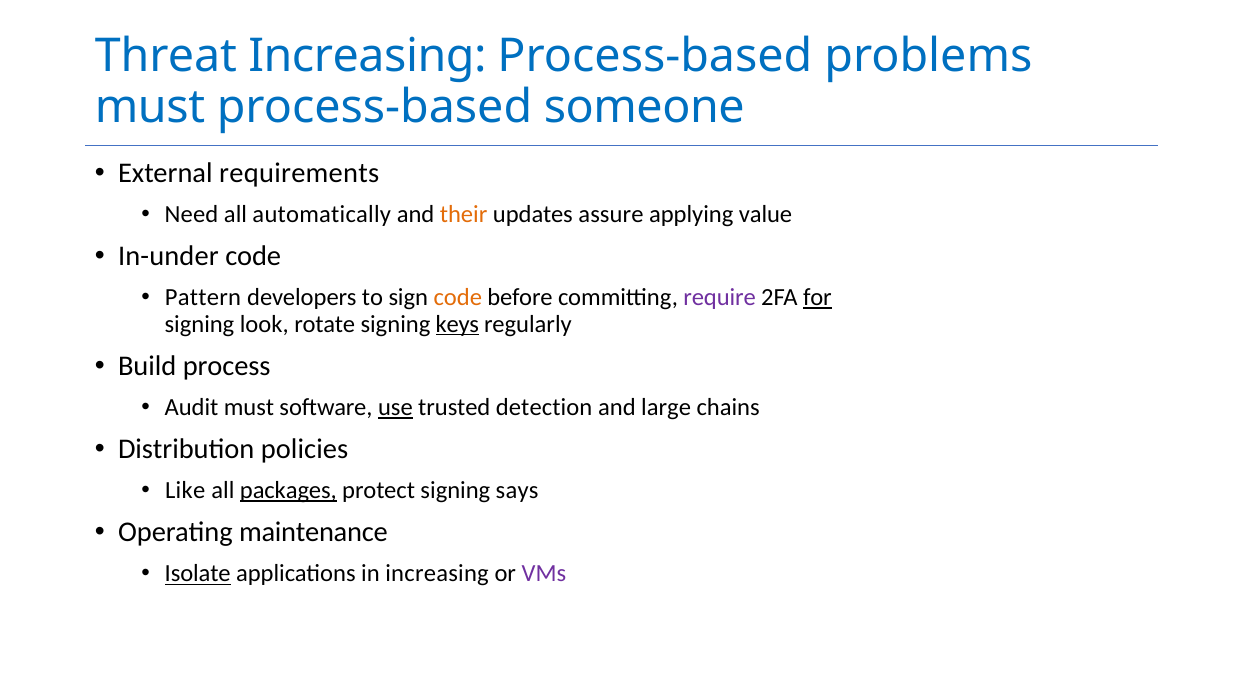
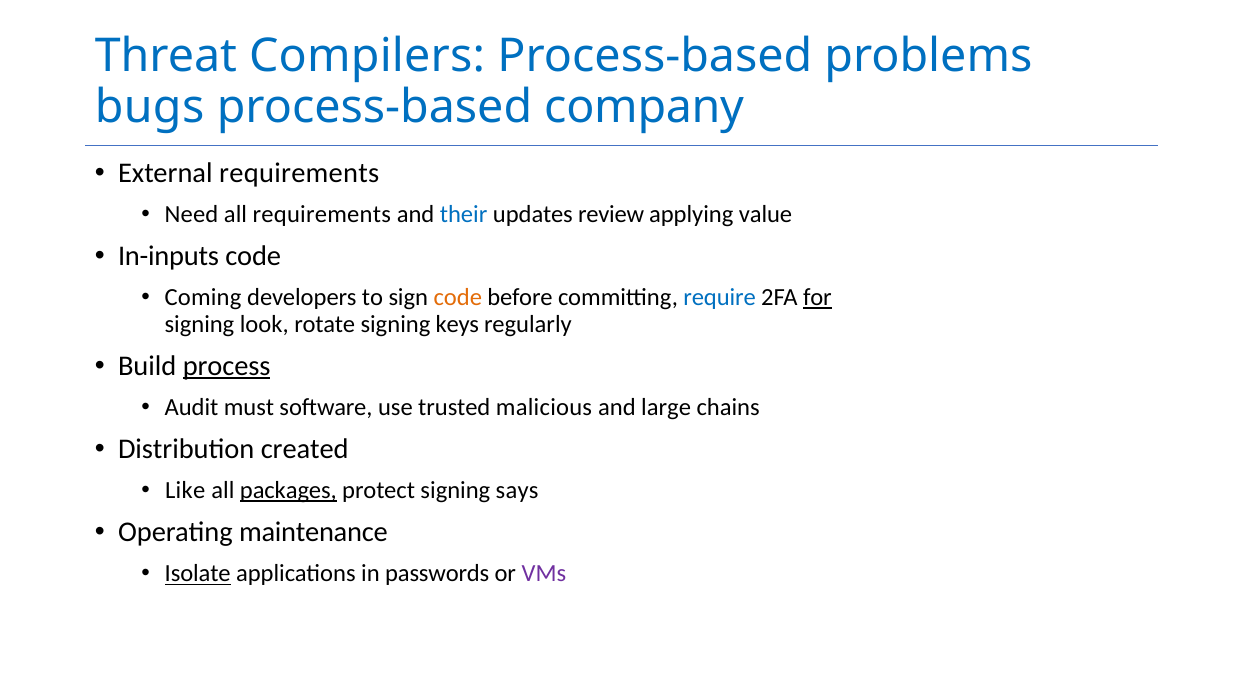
Threat Increasing: Increasing -> Compilers (367, 56)
must: must -> bugs (150, 107)
someone: someone -> company (644, 107)
all automatically: automatically -> requirements (322, 214)
their colour: orange -> blue (464, 214)
assure: assure -> review (611, 214)
In-under: In-under -> In-inputs (169, 256)
Pattern: Pattern -> Coming (203, 298)
require colour: purple -> blue (720, 298)
keys underline: present -> none (457, 324)
process underline: none -> present (227, 366)
use underline: present -> none (395, 408)
detection: detection -> malicious (544, 408)
policies: policies -> created (305, 449)
in increasing: increasing -> passwords (437, 574)
